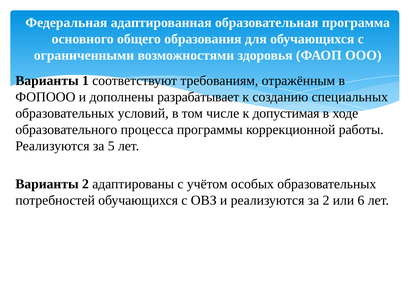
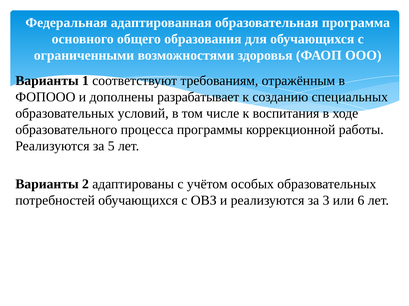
допустимая: допустимая -> воспитания (286, 114)
за 2: 2 -> 3 (326, 201)
